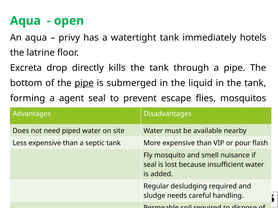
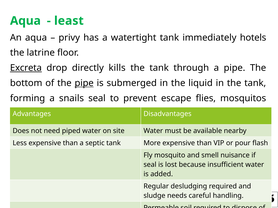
open: open -> least (69, 21)
Excreta underline: none -> present (26, 68)
agent: agent -> snails (71, 98)
